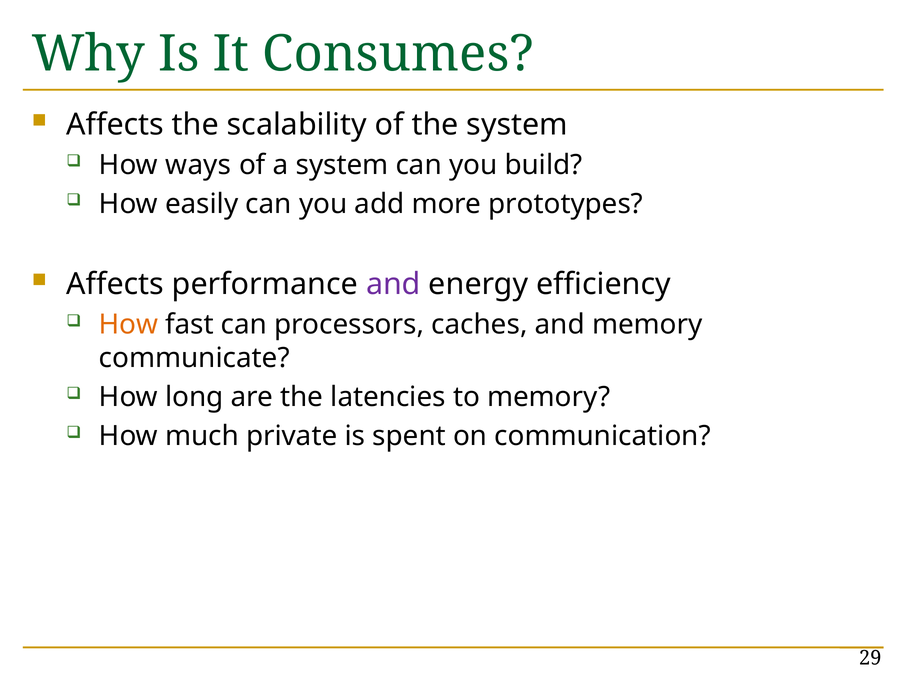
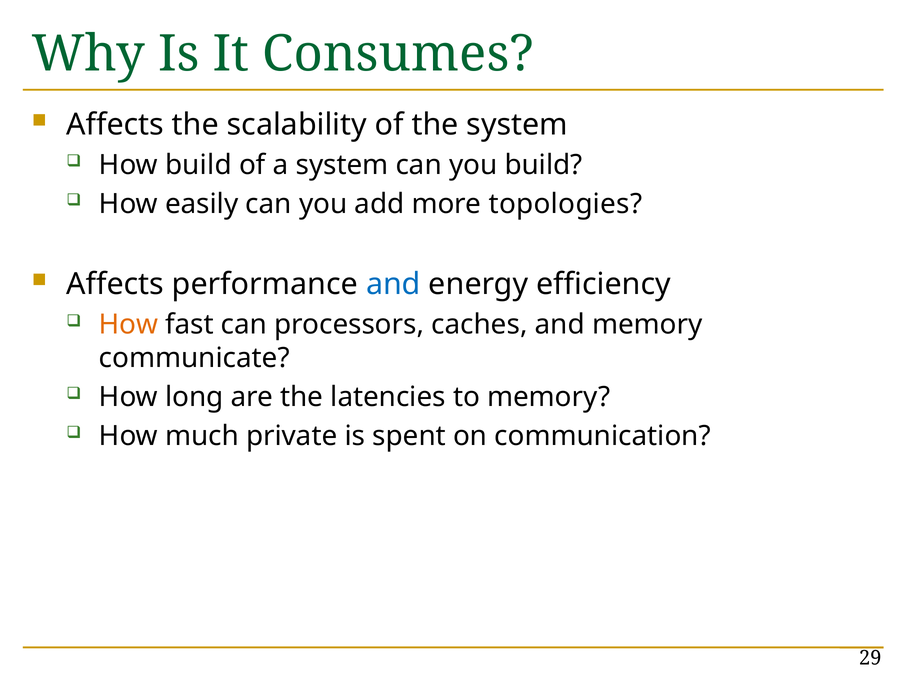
How ways: ways -> build (198, 165)
prototypes: prototypes -> topologies (565, 204)
and colour: purple -> blue (393, 285)
